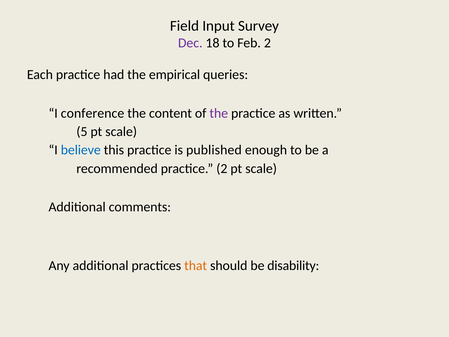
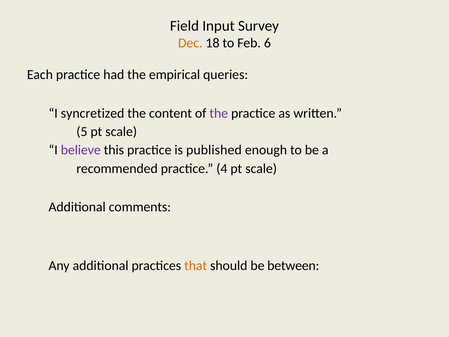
Dec colour: purple -> orange (190, 43)
Feb 2: 2 -> 6 (267, 43)
conference: conference -> syncretized (93, 113)
believe colour: blue -> purple (81, 150)
practice 2: 2 -> 4 (222, 168)
disability: disability -> between (293, 265)
